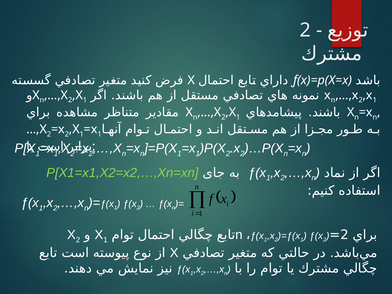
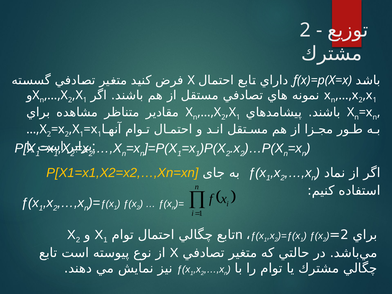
P[X1=x1,X2=x2,…,Xn=xn colour: light green -> yellow (122, 173)
